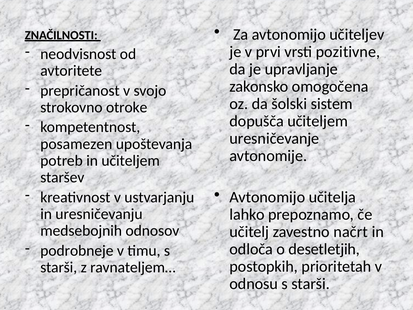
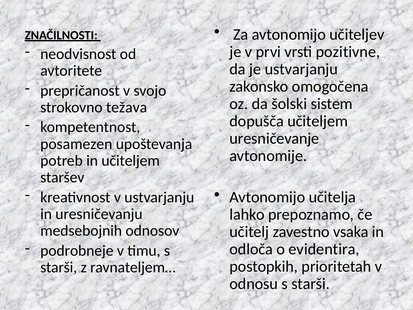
je upravljanje: upravljanje -> ustvarjanju (301, 69)
otroke: otroke -> težava (127, 107)
načrt: načrt -> vsaka (351, 232)
desetletjih: desetletjih -> evidentira (324, 249)
